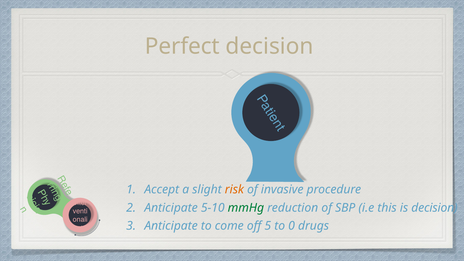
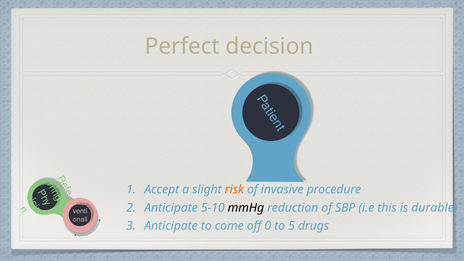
mmHg colour: green -> black (246, 208)
is decision: decision -> durable (434, 208)
5: 5 -> 0 (268, 226)
0: 0 -> 5 (292, 226)
